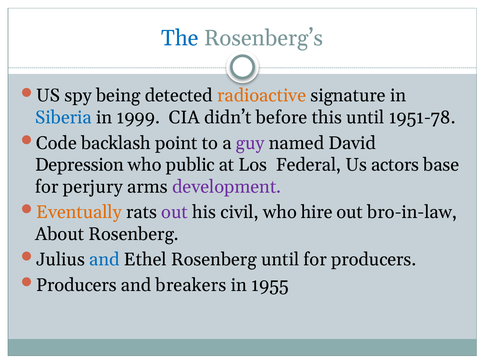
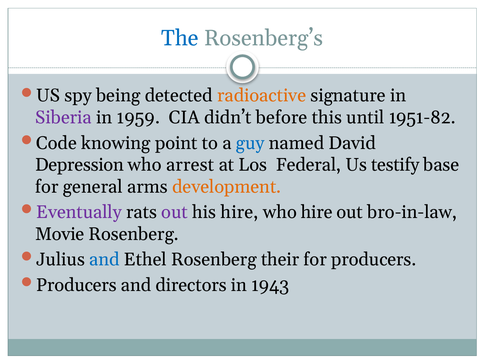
Siberia colour: blue -> purple (64, 117)
1999: 1999 -> 1959 (138, 117)
1951-78: 1951-78 -> 1951-82 (422, 117)
backlash: backlash -> knowing (116, 143)
guy colour: purple -> blue (250, 143)
public: public -> arrest (190, 165)
actors: actors -> testify (395, 165)
perjury: perjury -> general (93, 187)
development colour: purple -> orange (227, 187)
Eventually colour: orange -> purple (79, 212)
his civil: civil -> hire (239, 212)
About: About -> Movie (60, 234)
Rosenberg until: until -> their (280, 259)
breakers: breakers -> directors (191, 285)
1955: 1955 -> 1943 (270, 285)
